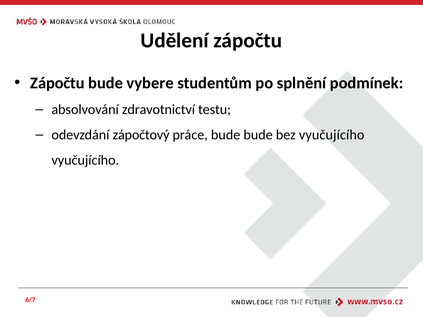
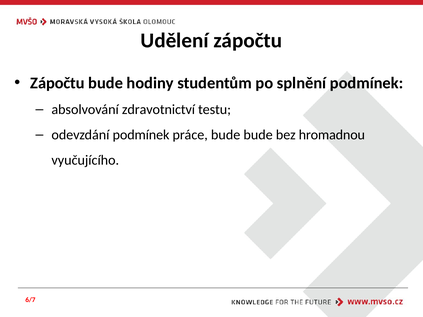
vybere: vybere -> hodiny (150, 83)
odevzdání zápočtový: zápočtový -> podmínek (141, 135)
bez vyučujícího: vyučujícího -> hromadnou (332, 135)
